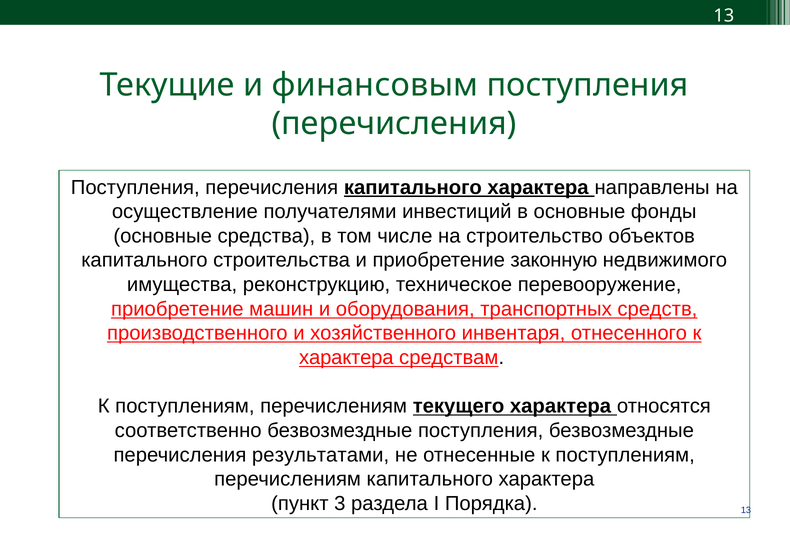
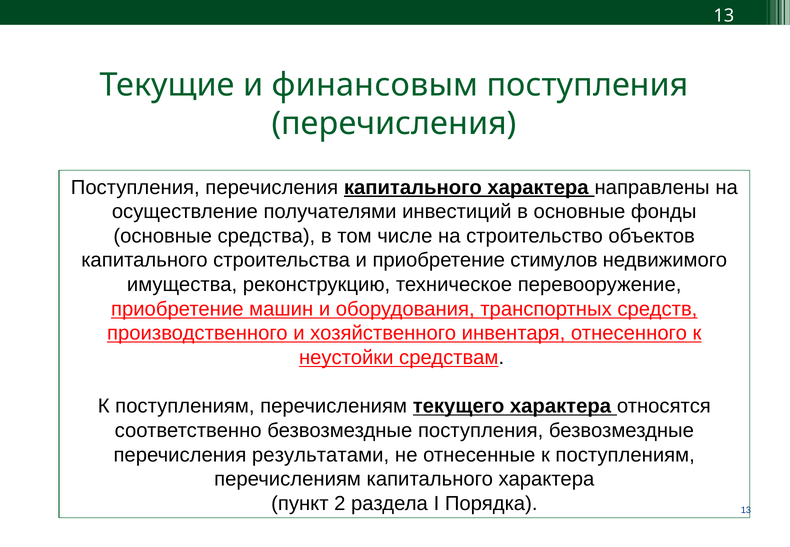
законную: законную -> стимулов (554, 260)
характера: характера -> неустойки (346, 358)
3: 3 -> 2 (340, 503)
